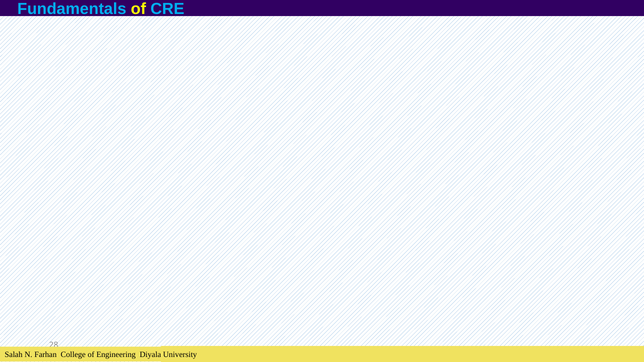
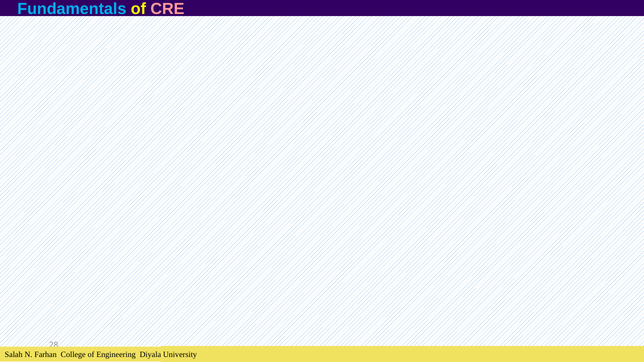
CRE colour: light blue -> pink (167, 9)
